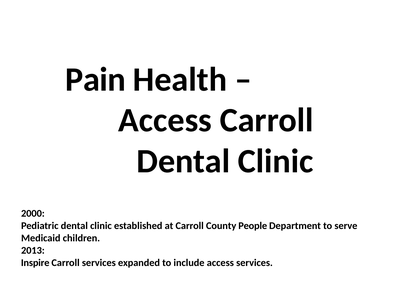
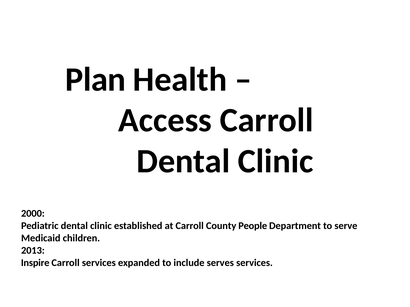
Pain: Pain -> Plan (96, 80)
include access: access -> serves (220, 263)
